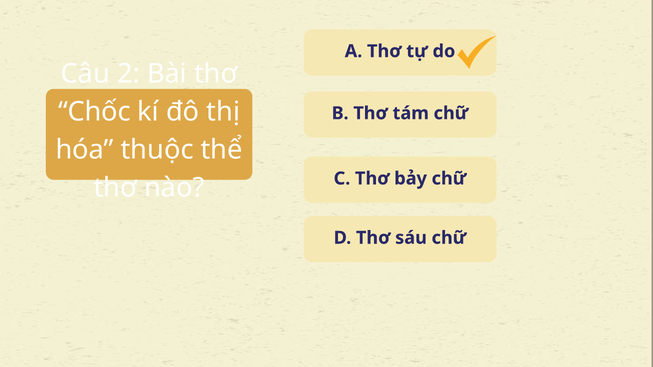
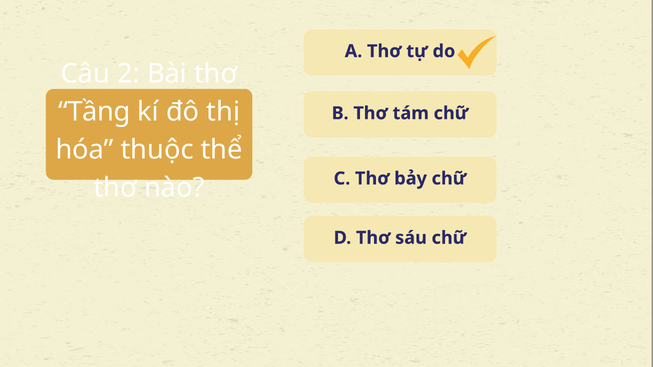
Chốc: Chốc -> Tầng (94, 112)
